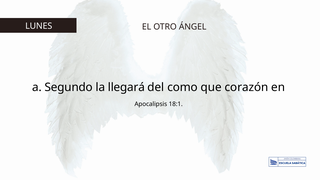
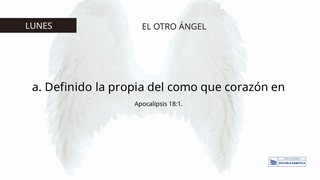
Segundo: Segundo -> Definido (69, 87)
llegará: llegará -> propia (126, 87)
